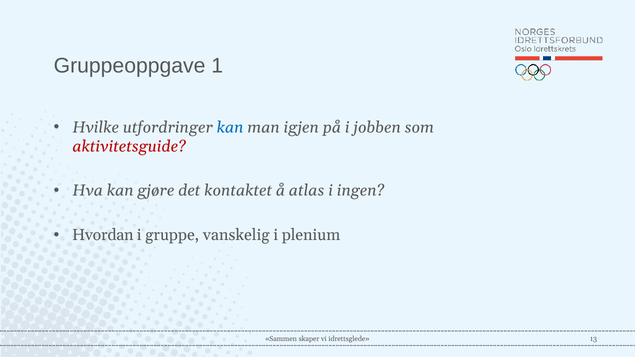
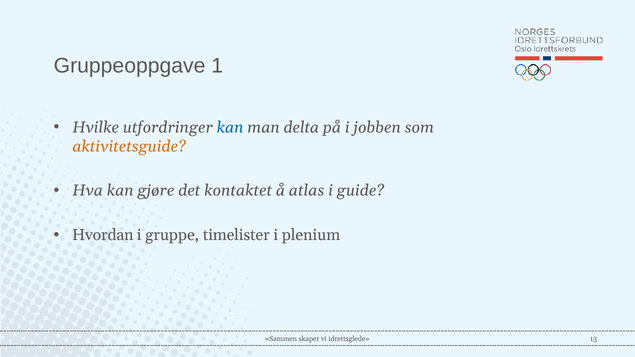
igjen: igjen -> delta (301, 127)
aktivitetsguide colour: red -> orange (129, 146)
ingen: ingen -> guide (360, 191)
vanskelig: vanskelig -> timelister (236, 235)
